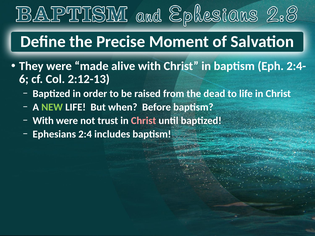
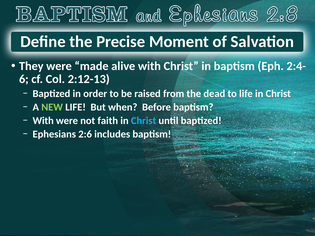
trust: trust -> faith (108, 121)
Christ colour: pink -> light blue (144, 121)
2:4: 2:4 -> 2:6 (85, 134)
